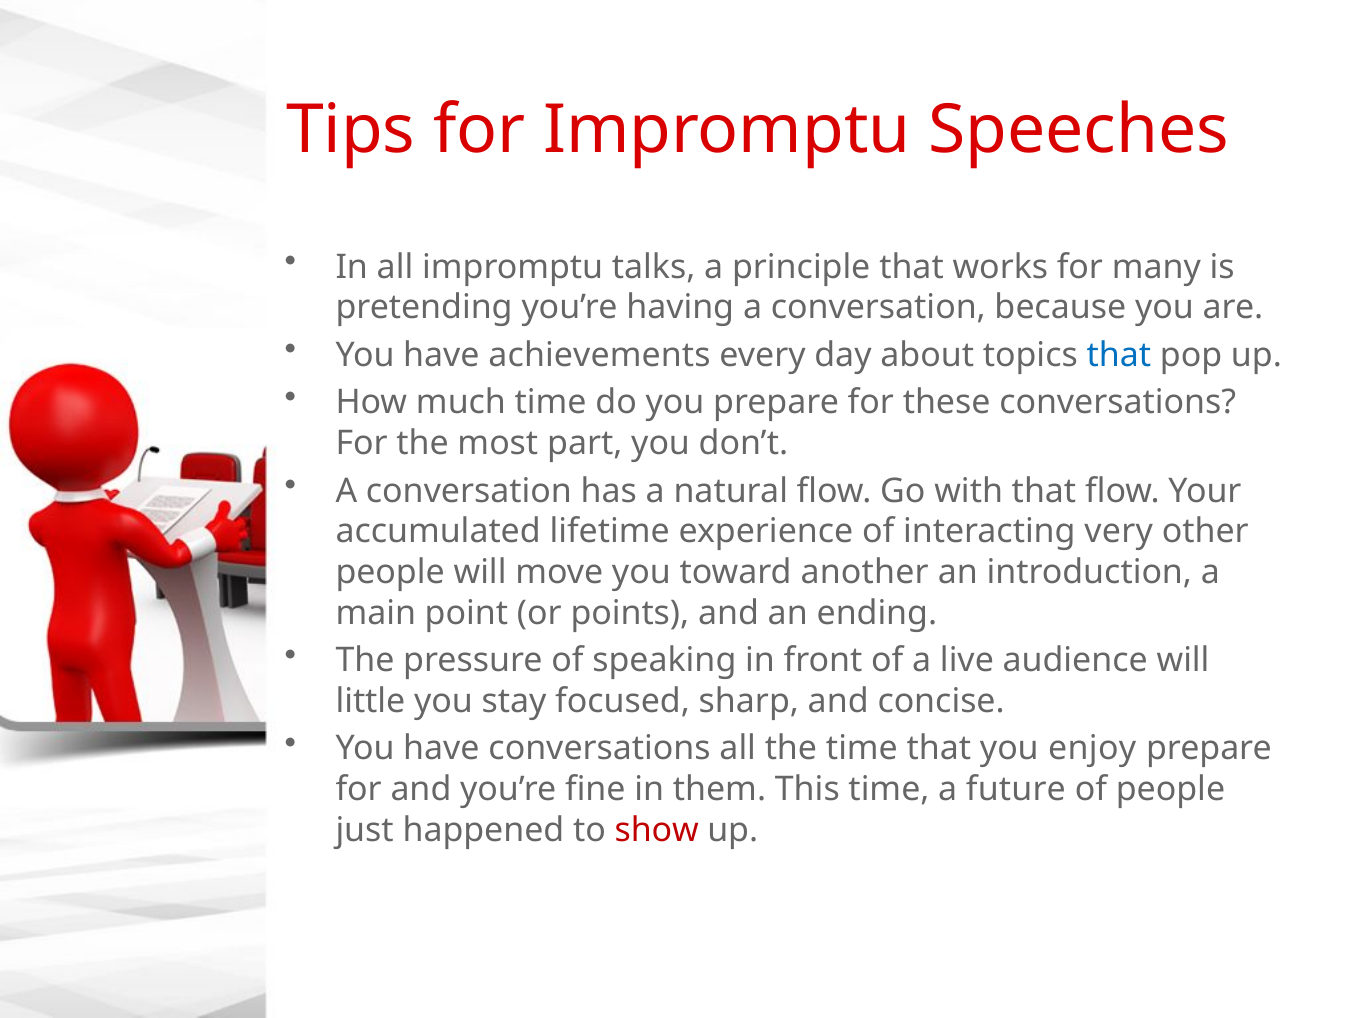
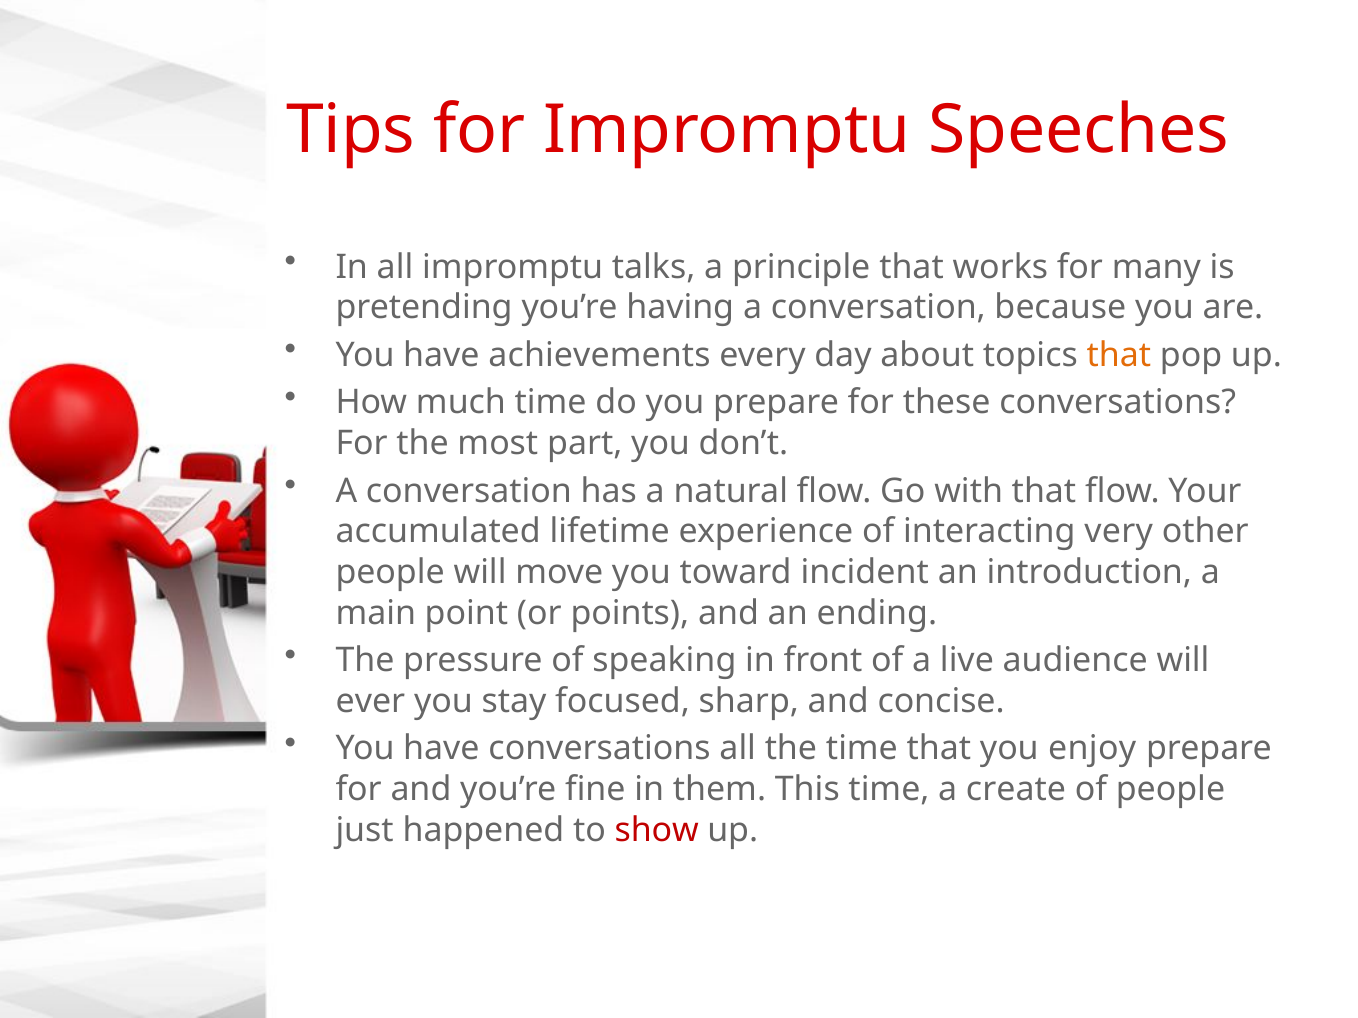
that colour: blue -> orange (1119, 355)
another: another -> incident (865, 573)
little: little -> ever (370, 702)
future: future -> create (1016, 790)
